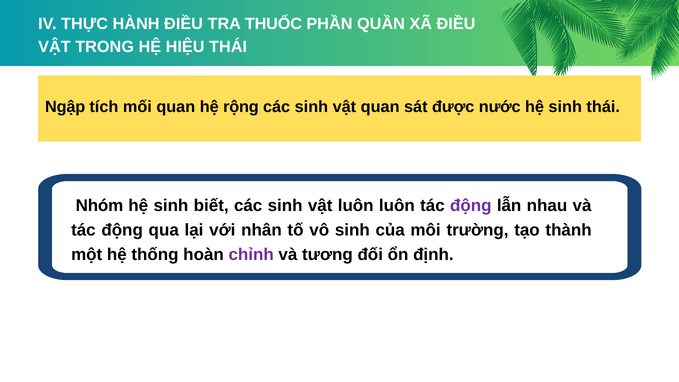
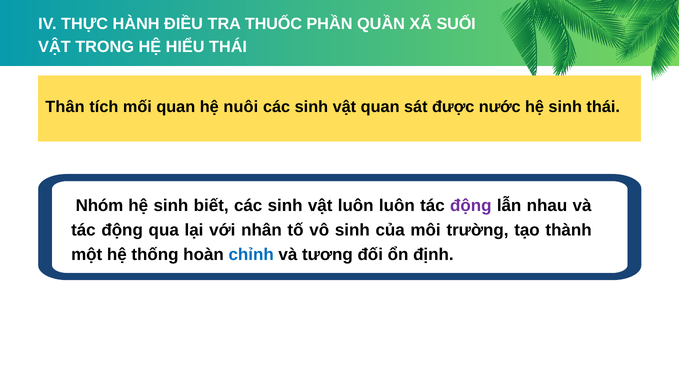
XÃ ĐIỀU: ĐIỀU -> SUỐI (456, 24)
HIỆU: HIỆU -> HIỂU (185, 47)
Ngập: Ngập -> Thân (65, 107)
rộng: rộng -> nuôi (241, 107)
chỉnh colour: purple -> blue (251, 255)
